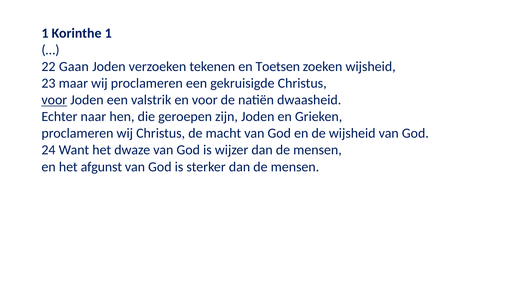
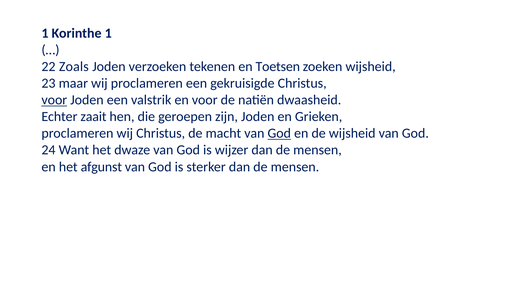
Gaan: Gaan -> Zoals (74, 67)
naar: naar -> zaait (93, 117)
God underline: none -> present (279, 133)
